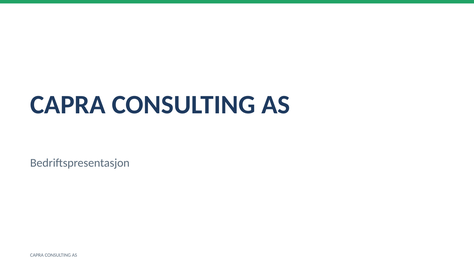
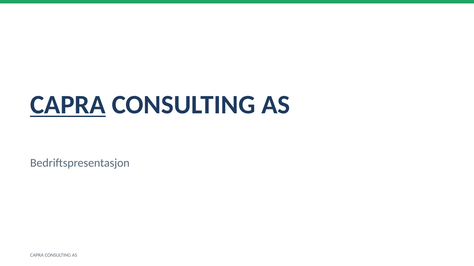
CAPRA underline: none -> present (68, 105)
